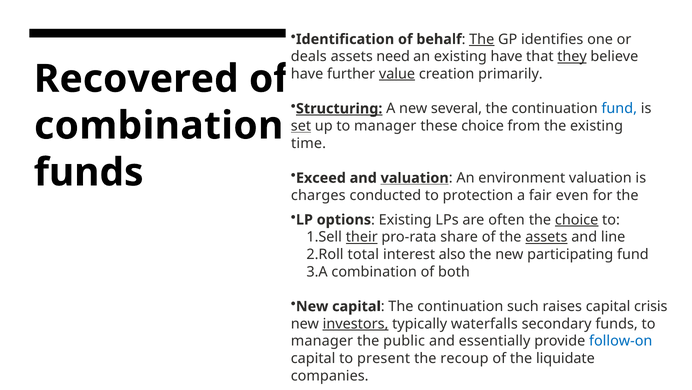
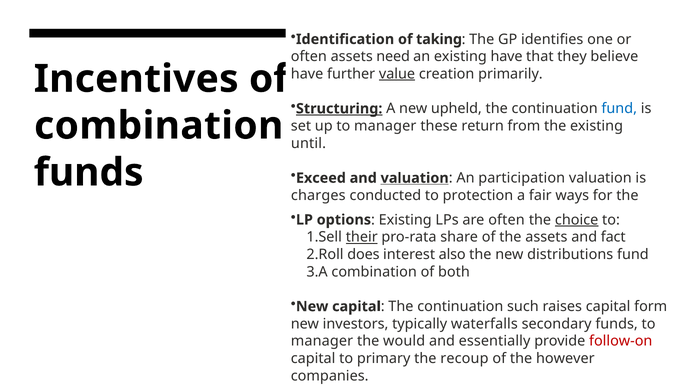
behalf: behalf -> taking (439, 39)
The underline: present -> none (482, 39)
deals: deals -> often (309, 57)
they underline: present -> none (572, 57)
Recovered: Recovered -> Incentives (136, 79)
several: several -> upheld (456, 108)
set underline: present -> none (301, 126)
these choice: choice -> return (483, 126)
time: time -> until (309, 143)
environment: environment -> participation (522, 178)
even: even -> ways (572, 195)
assets underline: present -> none (546, 237)
line: line -> fact (613, 237)
total: total -> does (363, 254)
participating: participating -> distributions (570, 254)
crisis: crisis -> form (651, 306)
investors underline: present -> none (356, 323)
public: public -> would (404, 340)
follow-on colour: blue -> red (621, 340)
present: present -> primary (384, 358)
liquidate: liquidate -> however (565, 358)
